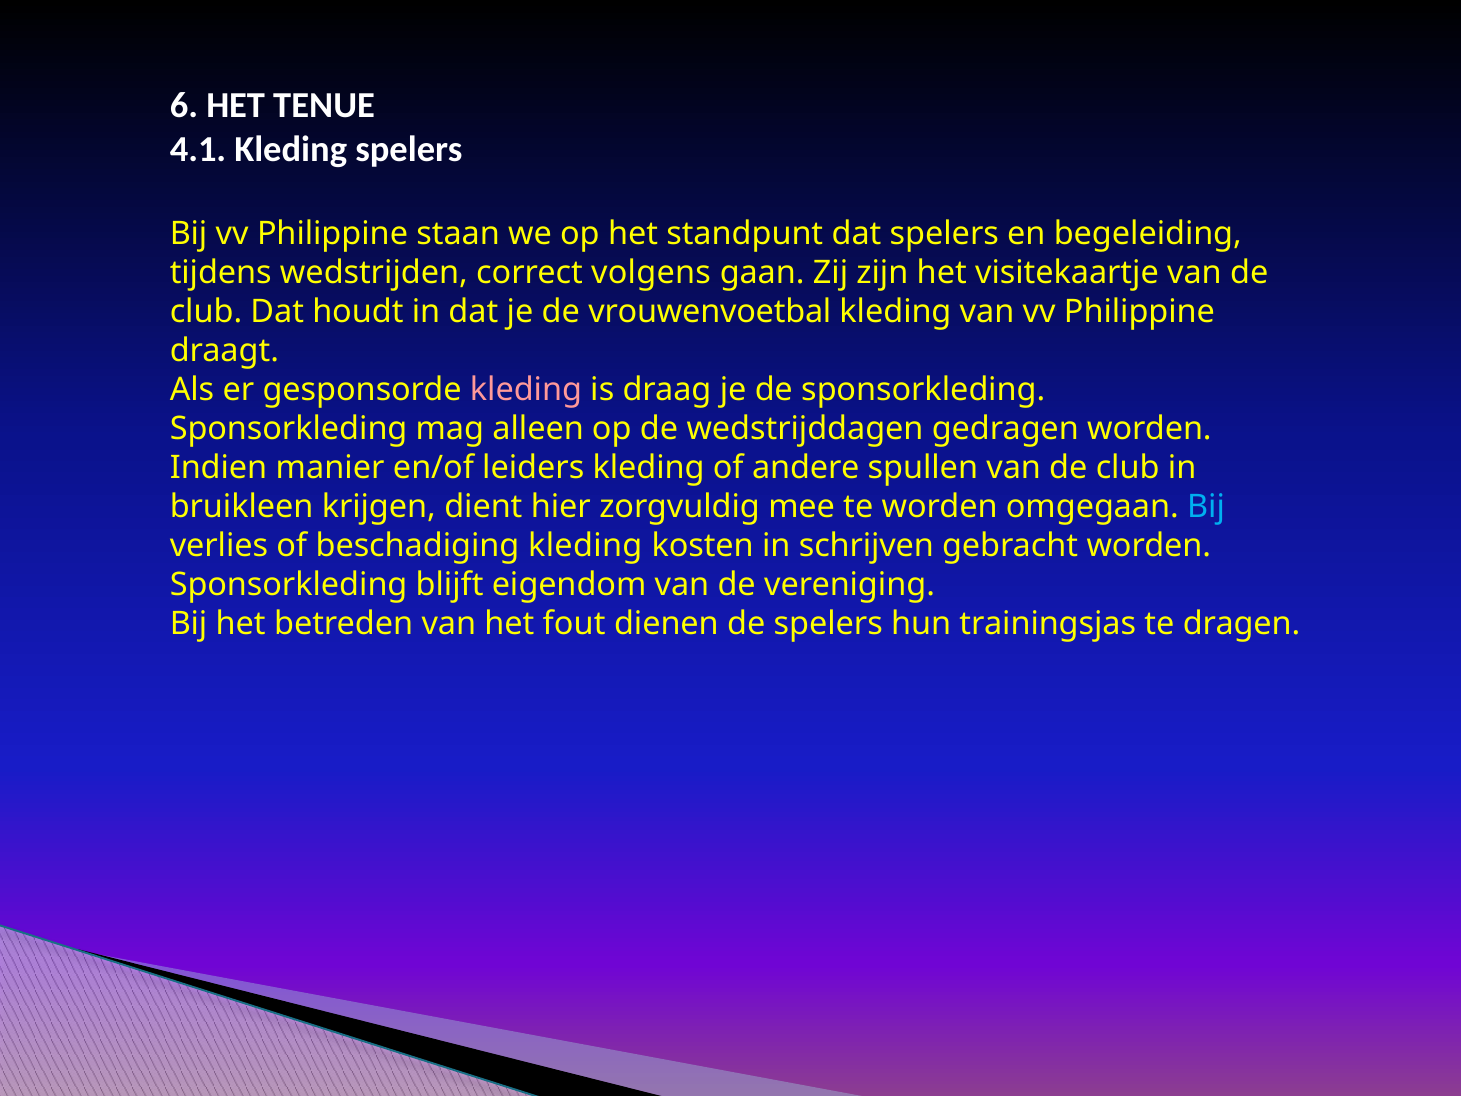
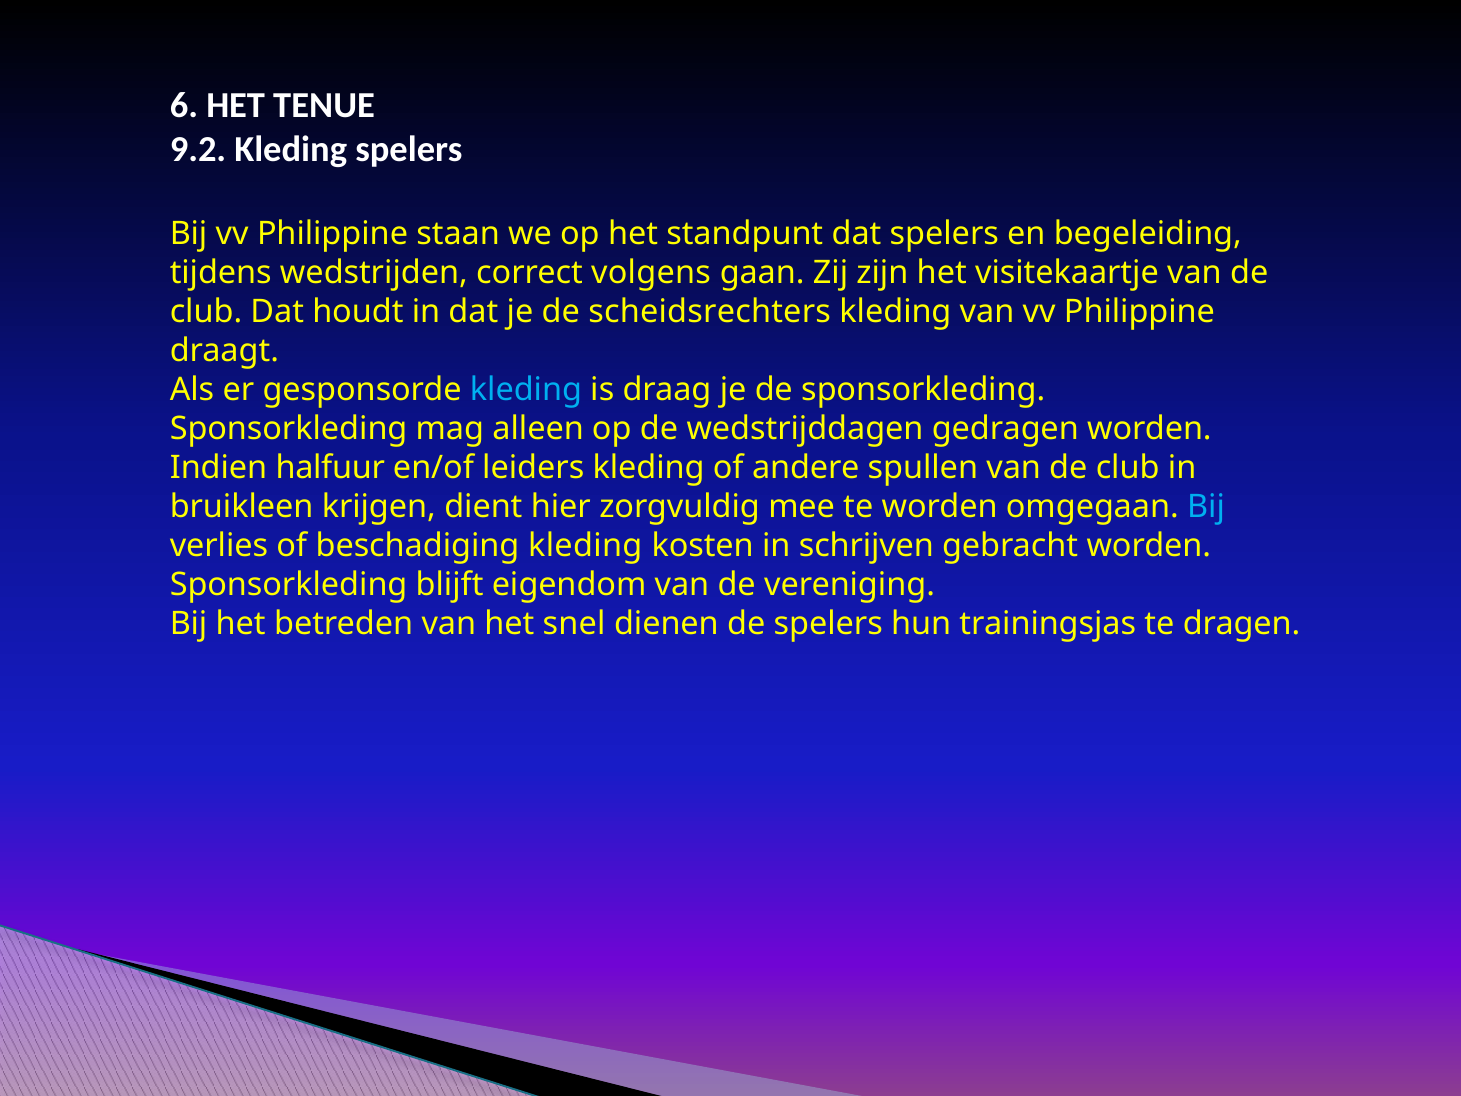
4.1: 4.1 -> 9.2 (198, 149)
vrouwenvoetbal: vrouwenvoetbal -> scheidsrechters (710, 312)
kleding colour: pink -> light blue (526, 390)
manier: manier -> halfuur (330, 468)
fout: fout -> snel (574, 624)
